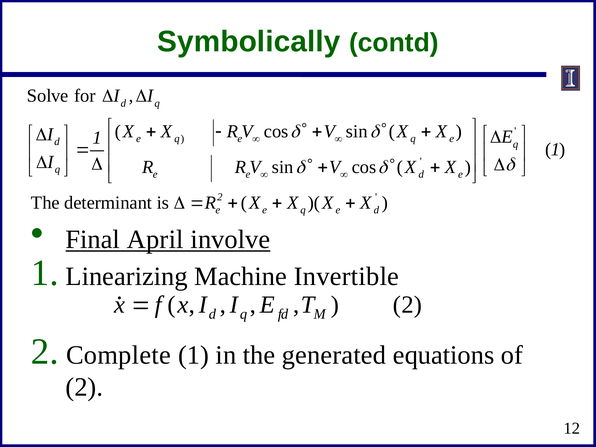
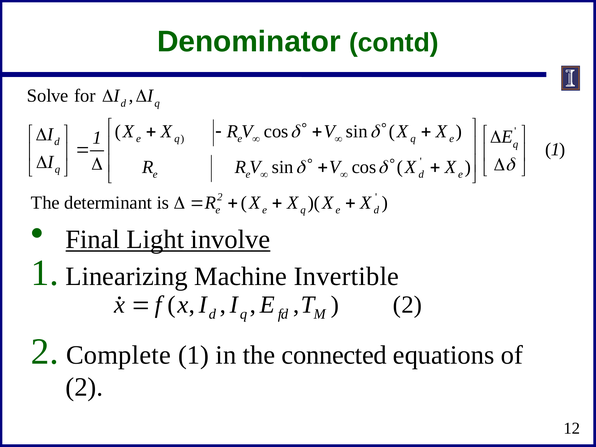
Symbolically: Symbolically -> Denominator (249, 42)
April: April -> Light (155, 239)
generated: generated -> connected (334, 355)
